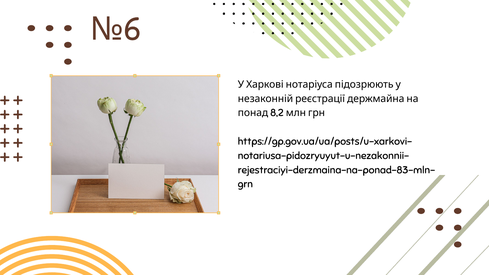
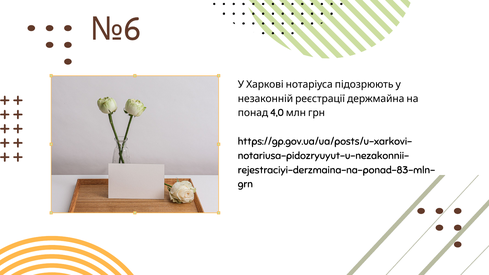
8,2: 8,2 -> 4,0 (277, 113)
